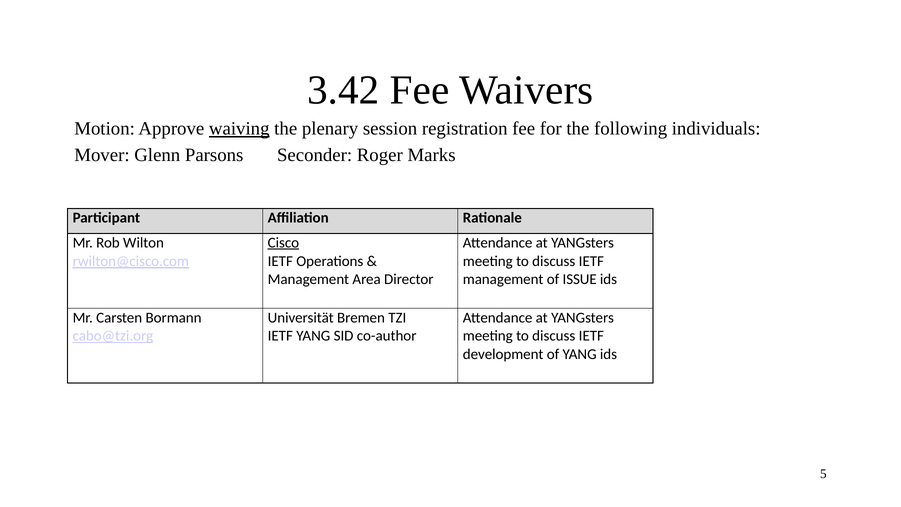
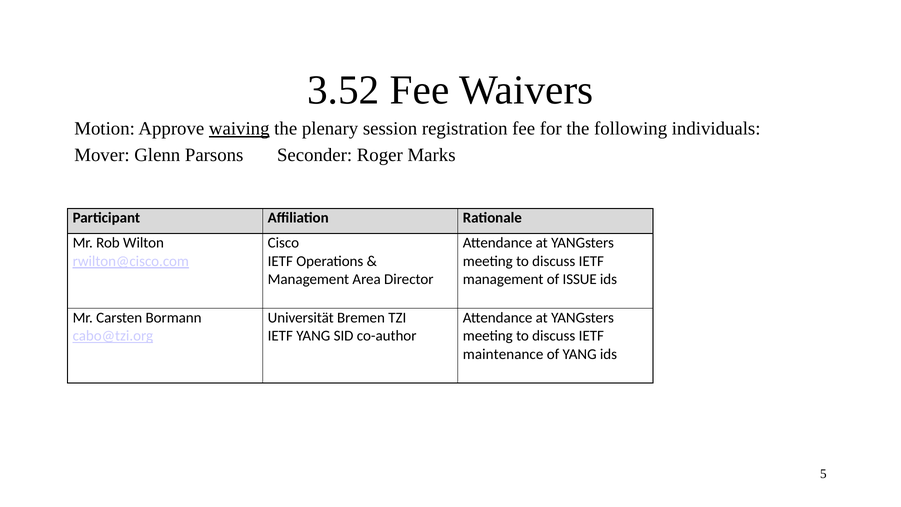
3.42: 3.42 -> 3.52 (343, 90)
Cisco underline: present -> none (283, 243)
development: development -> maintenance (503, 354)
